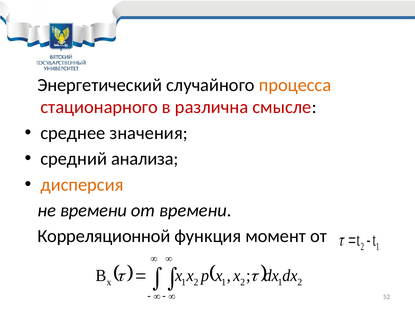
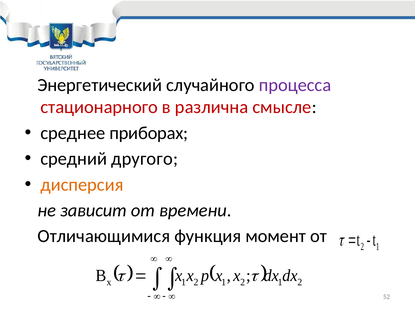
процесса colour: orange -> purple (295, 85)
значения: значения -> приборах (149, 133)
анализа: анализа -> другого (145, 159)
не времени: времени -> зависит (93, 211)
Корреляционной: Корреляционной -> Отличающимися (104, 236)
